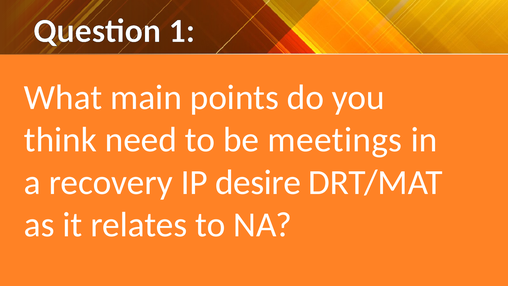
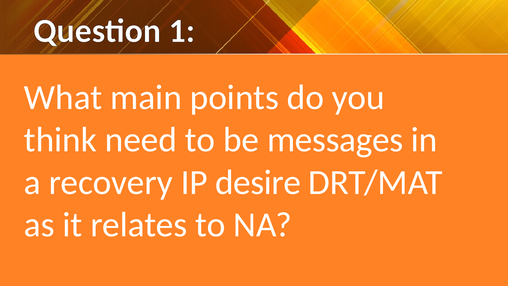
meetings: meetings -> messages (335, 140)
